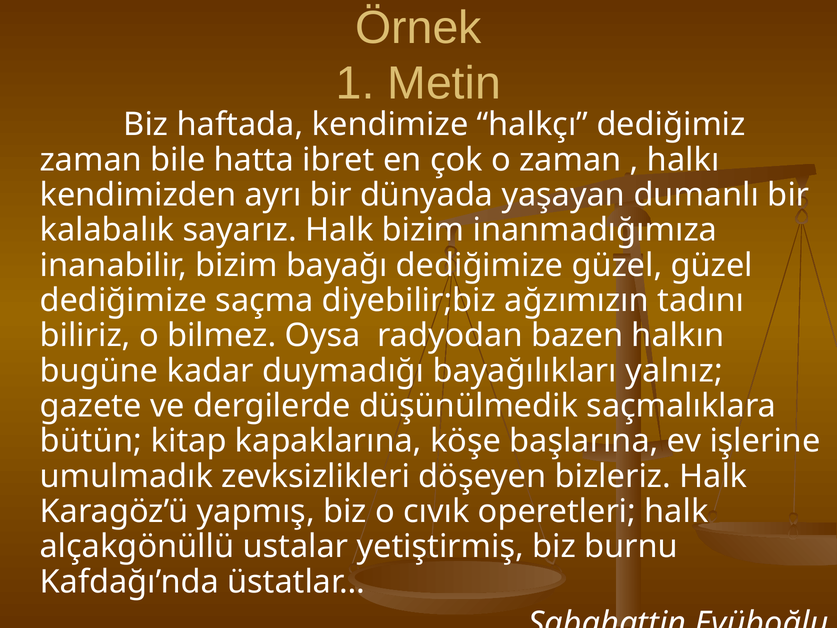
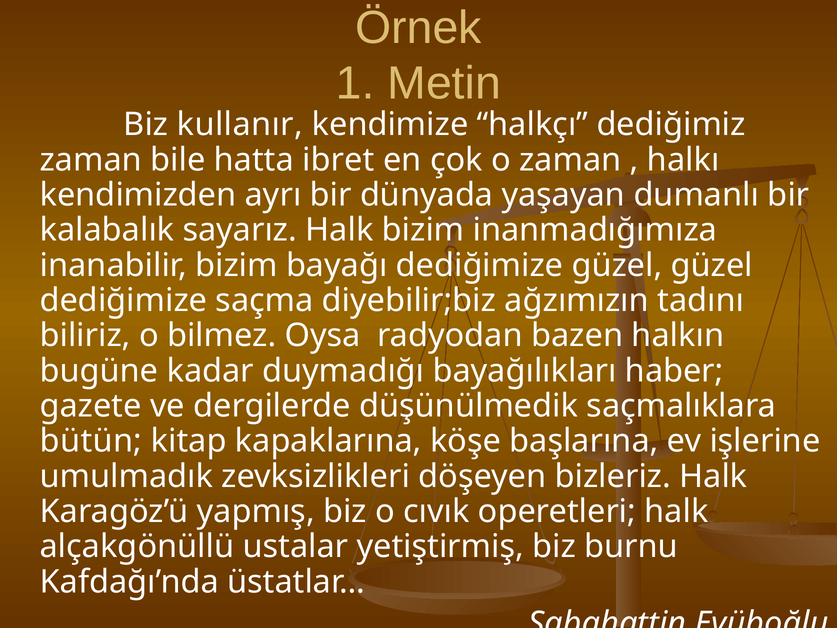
haftada: haftada -> kullanır (240, 125)
yalnız: yalnız -> haber (674, 371)
